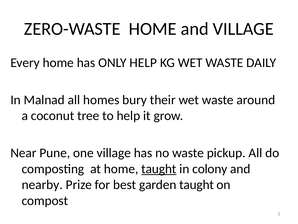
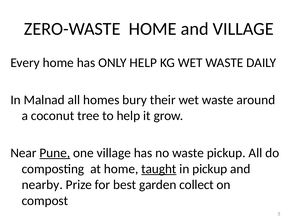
Pune underline: none -> present (55, 153)
in colony: colony -> pickup (210, 169)
garden taught: taught -> collect (197, 184)
